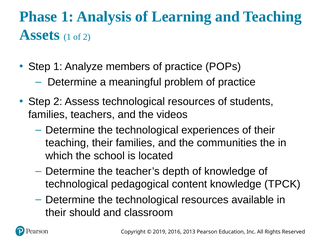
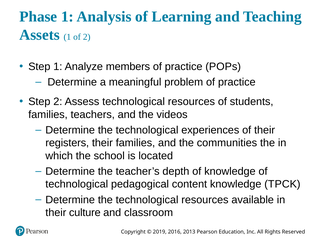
teaching: teaching -> registers (67, 143)
should: should -> culture (85, 213)
